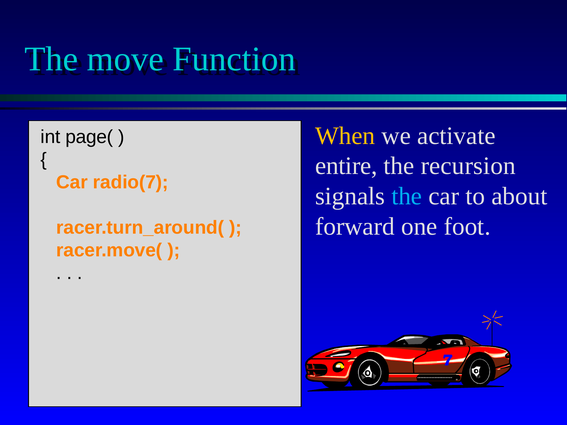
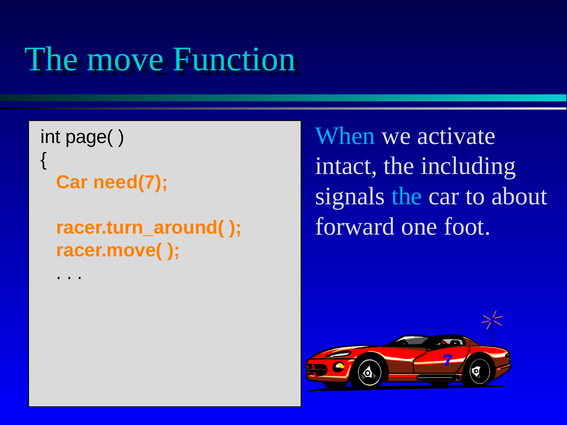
When colour: yellow -> light blue (345, 136)
entire: entire -> intact (346, 166)
recursion: recursion -> including (468, 166)
radio(7: radio(7 -> need(7 (131, 182)
